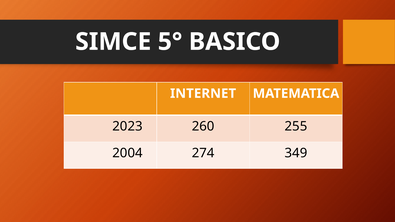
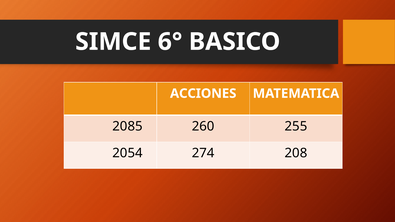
5°: 5° -> 6° (170, 42)
INTERNET: INTERNET -> ACCIONES (203, 94)
2023: 2023 -> 2085 (128, 126)
2004: 2004 -> 2054 (128, 153)
349: 349 -> 208 (296, 153)
